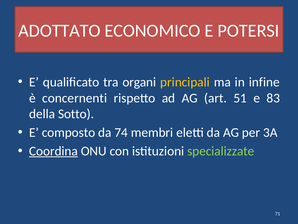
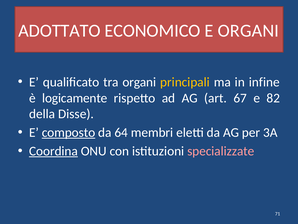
E POTERSI: POTERSI -> ORGANI (248, 31)
concernenti: concernenti -> logicamente (75, 98)
51: 51 -> 67 (240, 98)
83: 83 -> 82 (273, 98)
Sotto: Sotto -> Disse (76, 114)
composto underline: none -> present (69, 132)
74: 74 -> 64 (121, 132)
specializzate colour: light green -> pink (221, 151)
